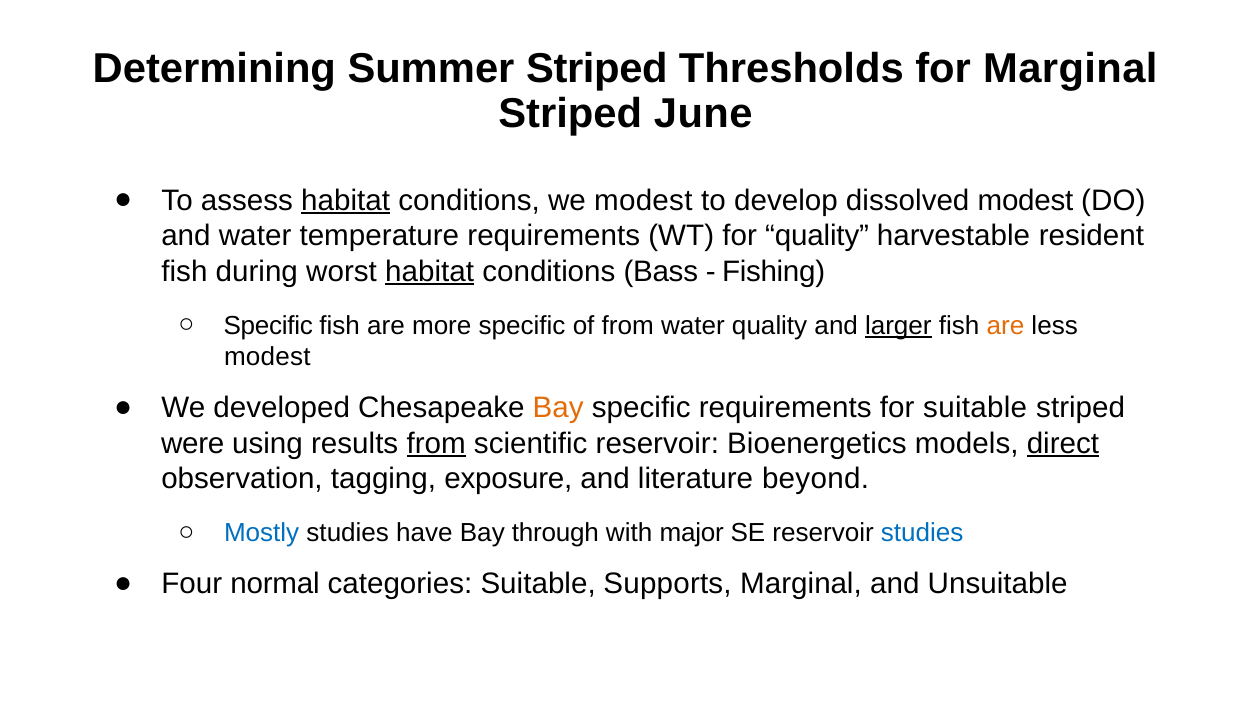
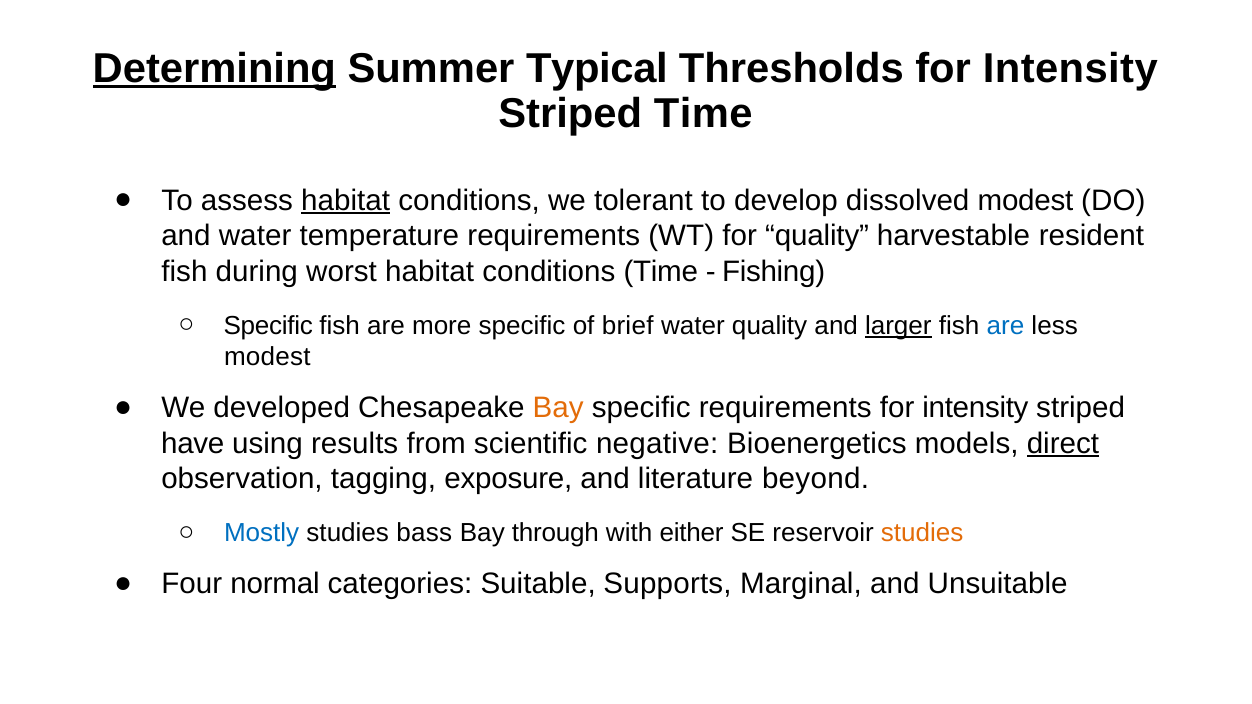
Determining underline: none -> present (214, 69)
Summer Striped: Striped -> Typical (597, 69)
Thresholds for Marginal: Marginal -> Intensity (1070, 69)
Striped June: June -> Time (703, 114)
we modest: modest -> tolerant (643, 201)
habitat underline: present -> none (430, 272)
conditions Bass: Bass -> Time (661, 272)
of from: from -> brief (628, 326)
are colour: orange -> blue (1005, 326)
requirements for suitable: suitable -> intensity (975, 408)
were: were -> have (193, 444)
from underline: present -> none (436, 444)
scientific reservoir: reservoir -> negative (657, 444)
have: have -> bass (424, 533)
major: major -> either (692, 533)
studies colour: blue -> orange (922, 533)
